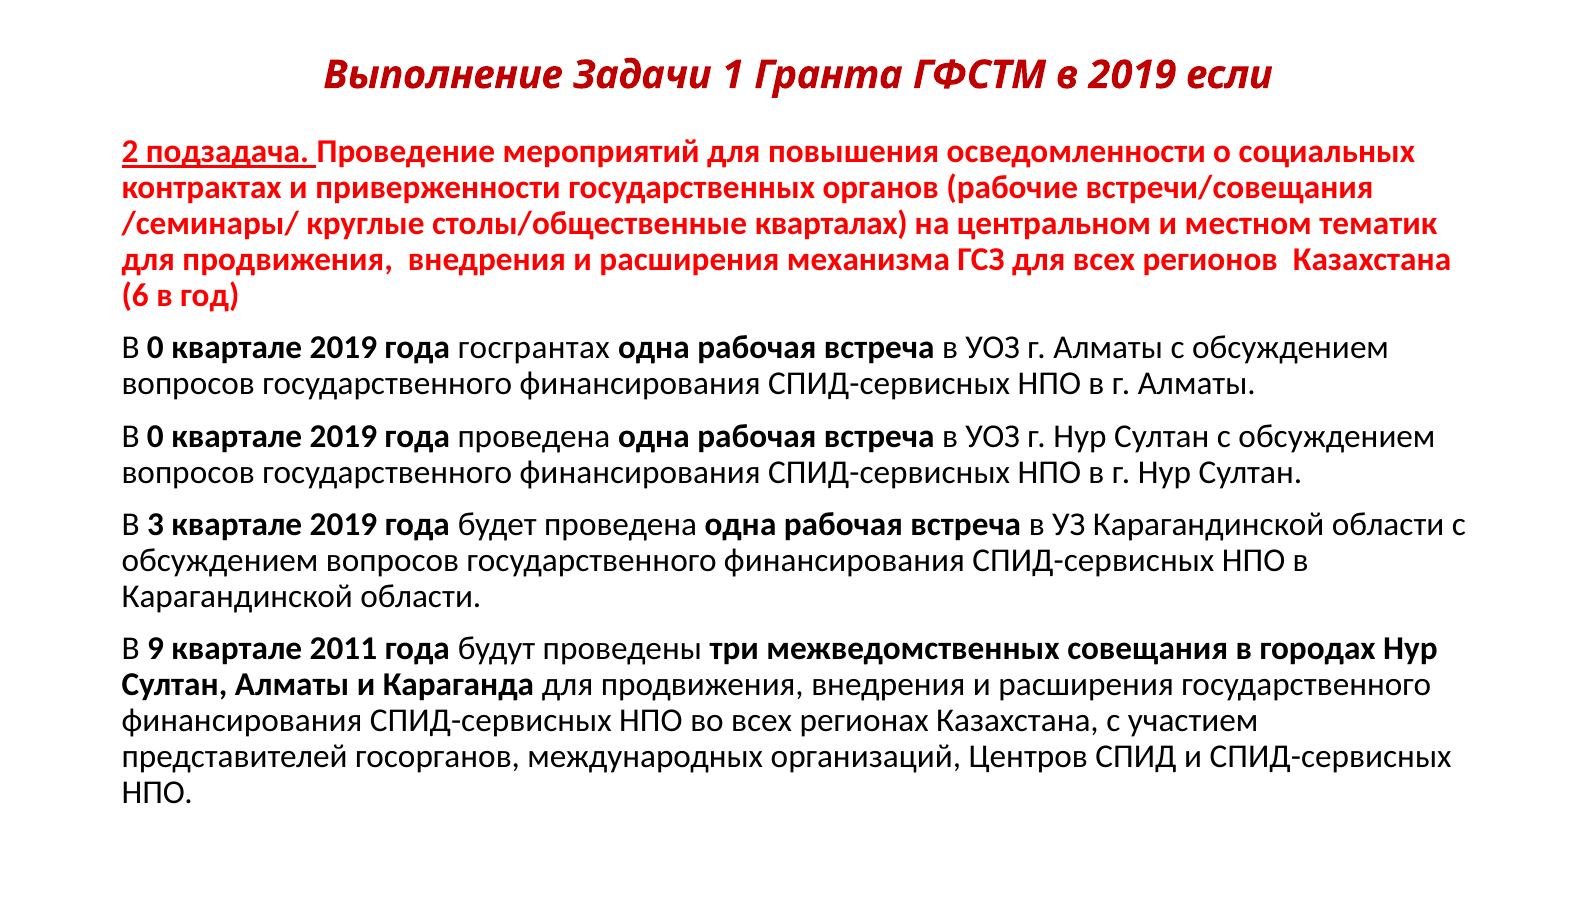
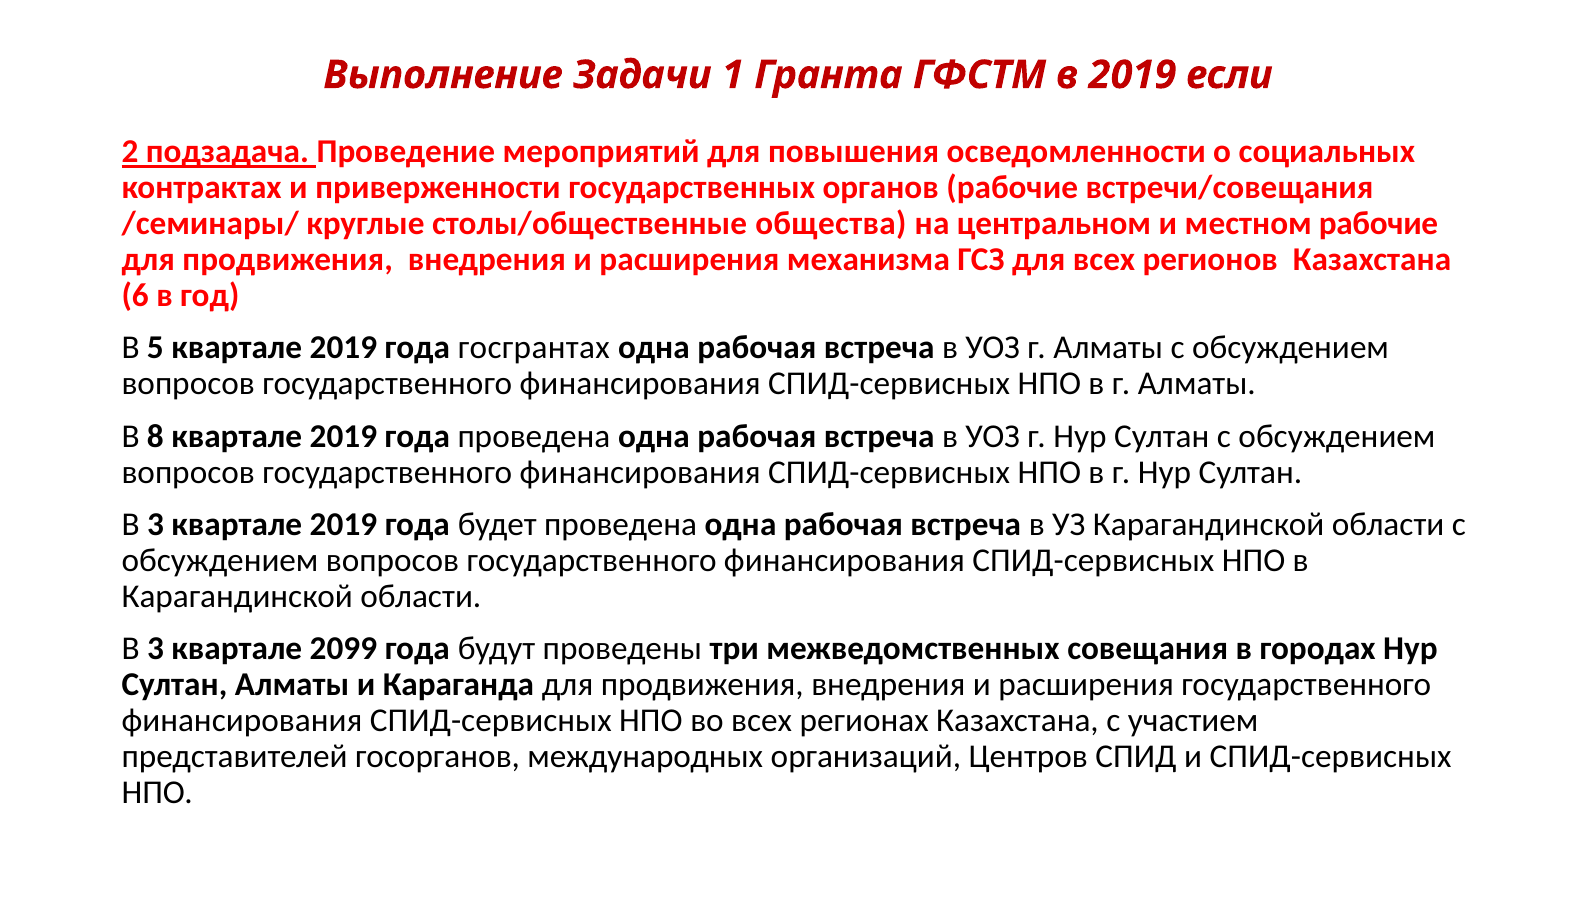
кварталах: кварталах -> общества (831, 224)
местном тематик: тематик -> рабочие (1379, 224)
0: 0 -> 5 (155, 348)
0: 0 -> 8 (155, 436)
9: 9 -> 3 (156, 649)
2011: 2011 -> 2099 (343, 649)
